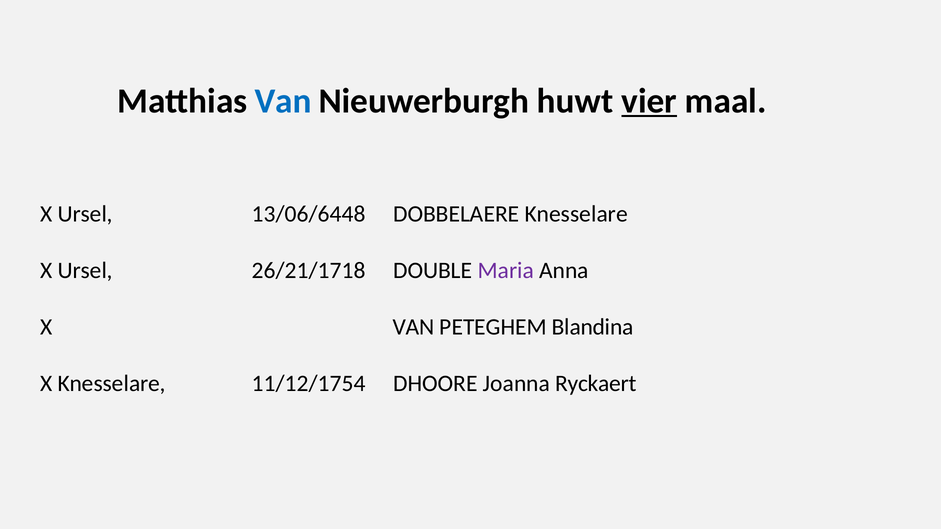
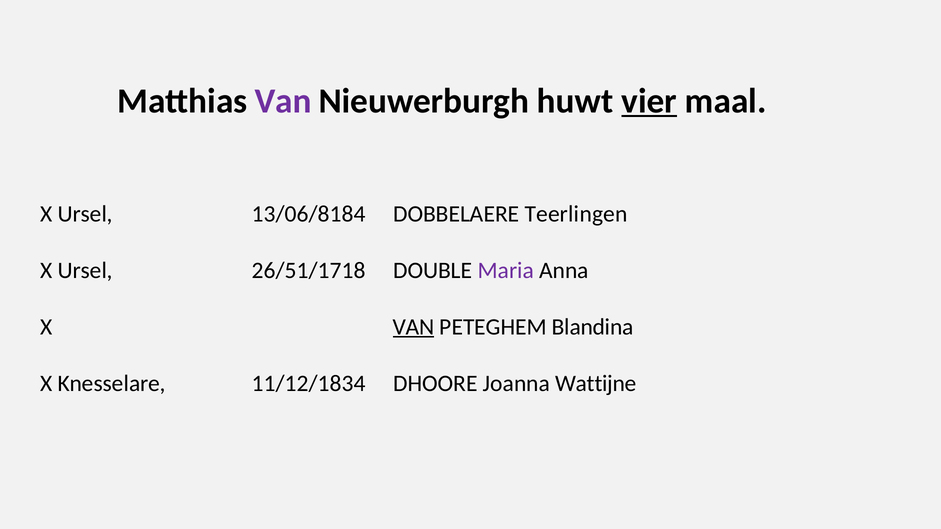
Van colour: blue -> purple (283, 101)
13/06/6448: 13/06/6448 -> 13/06/8184 (309, 214)
DOBBELAERE Knesselare: Knesselare -> Teerlingen (576, 214)
26/21/1718: 26/21/1718 -> 26/51/1718 (309, 271)
VAN underline: none -> present (414, 327)
11/12/1754: 11/12/1754 -> 11/12/1834 (309, 383)
Ryckaert: Ryckaert -> Wattijne (596, 383)
